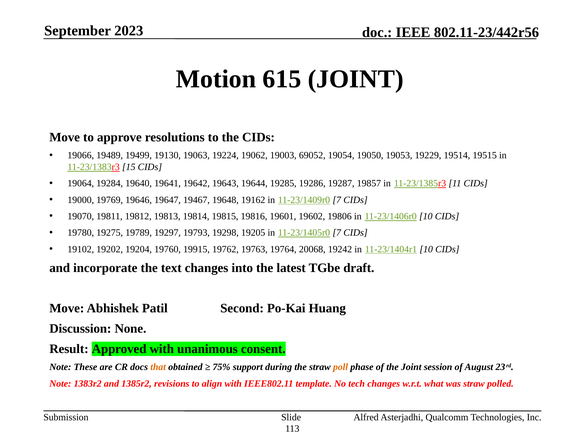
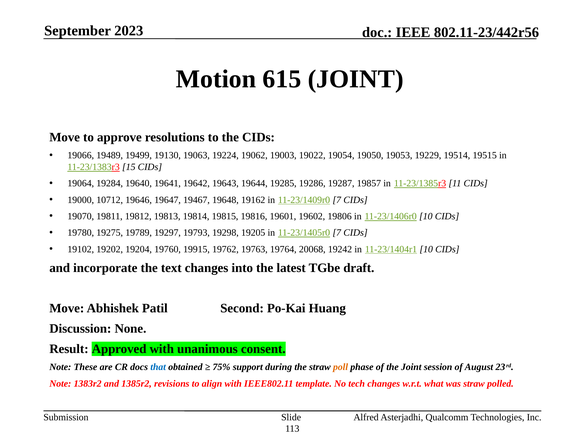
69052: 69052 -> 19022 (312, 155)
19769: 19769 -> 10712 (110, 200)
that colour: orange -> blue (158, 367)
